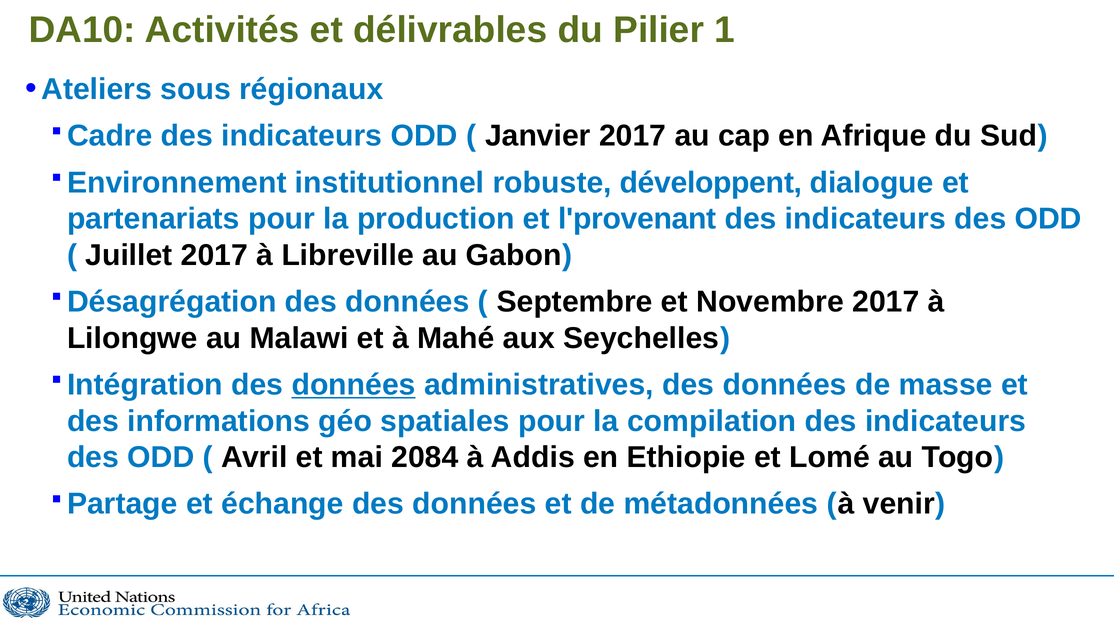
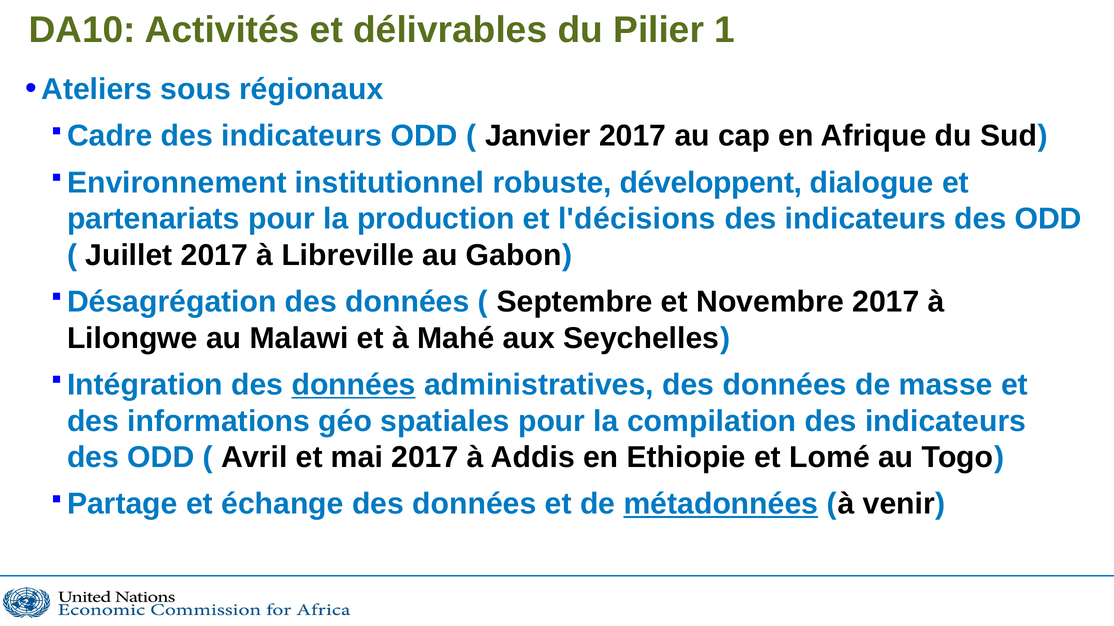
l'provenant: l'provenant -> l'décisions (637, 219)
mai 2084: 2084 -> 2017 (425, 458)
métadonnées underline: none -> present (721, 505)
